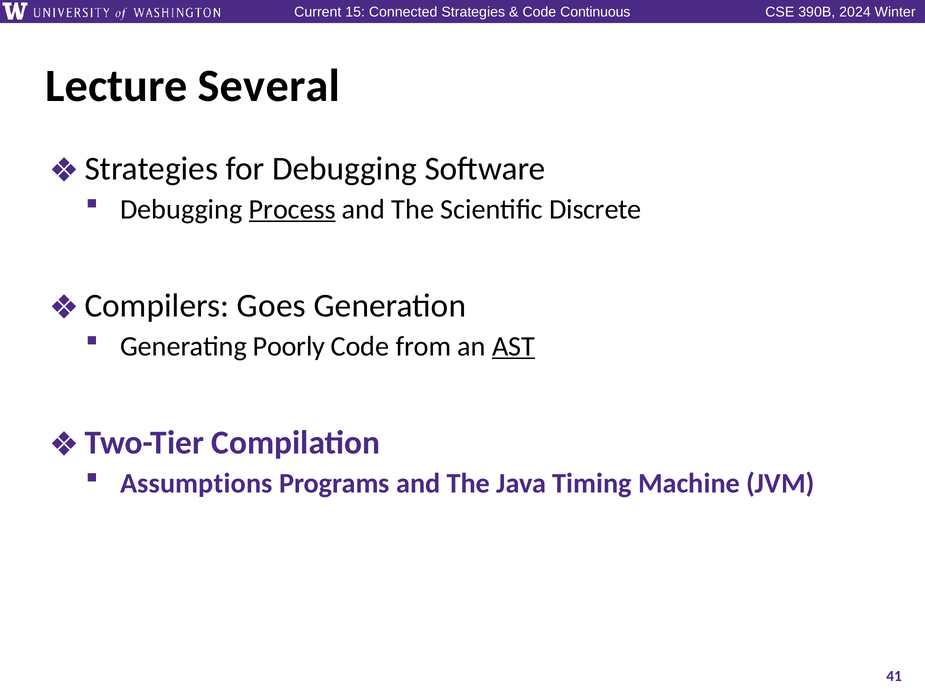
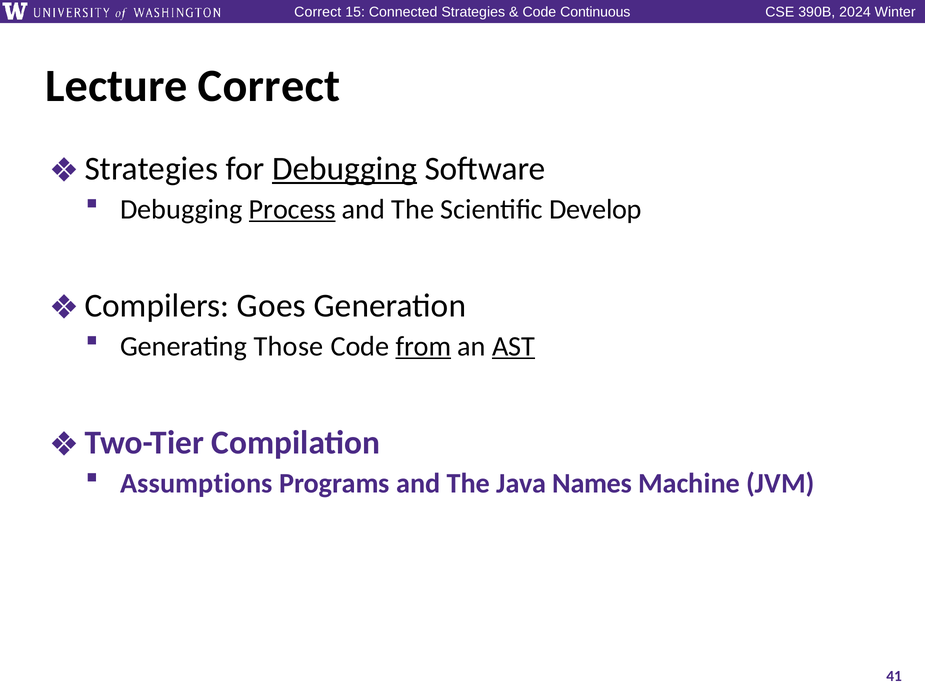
Current: Current -> Correct (318, 12)
Lecture Several: Several -> Correct (269, 86)
Debugging underline: none -> present (344, 169)
Discrete: Discrete -> Develop (595, 209)
Poorly: Poorly -> Those (289, 346)
from underline: none -> present (423, 346)
Timing: Timing -> Names (592, 483)
